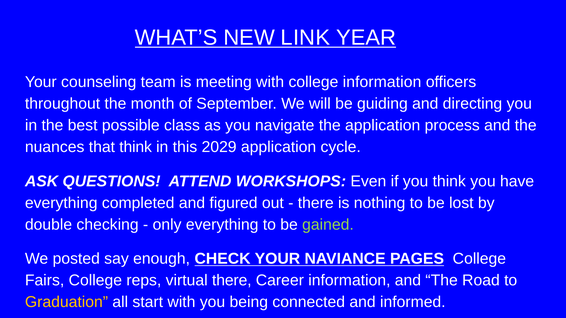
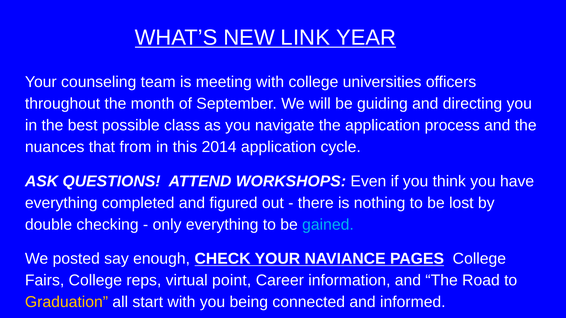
college information: information -> universities (382, 82)
that think: think -> from (135, 147)
2029: 2029 -> 2014 (219, 147)
gained colour: light green -> light blue (328, 225)
virtual there: there -> point (232, 281)
